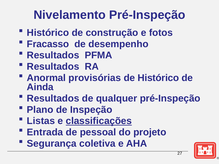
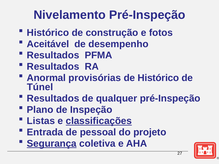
Fracasso: Fracasso -> Aceitável (48, 44)
Ainda: Ainda -> Túnel (40, 87)
Segurança underline: none -> present (52, 144)
